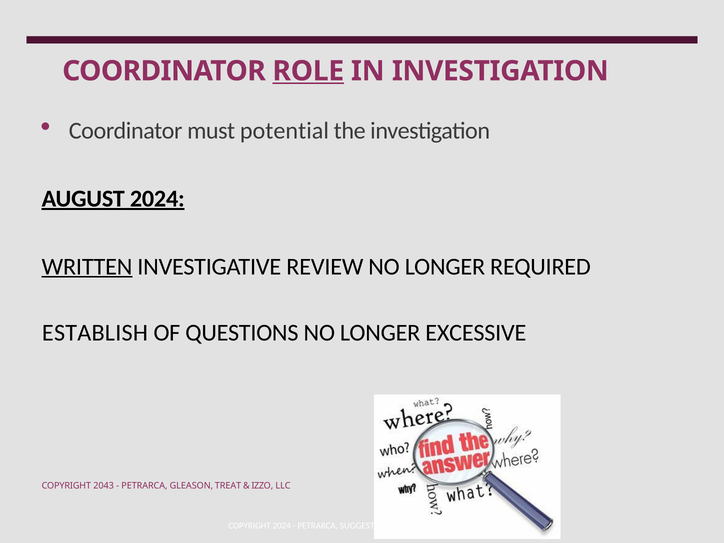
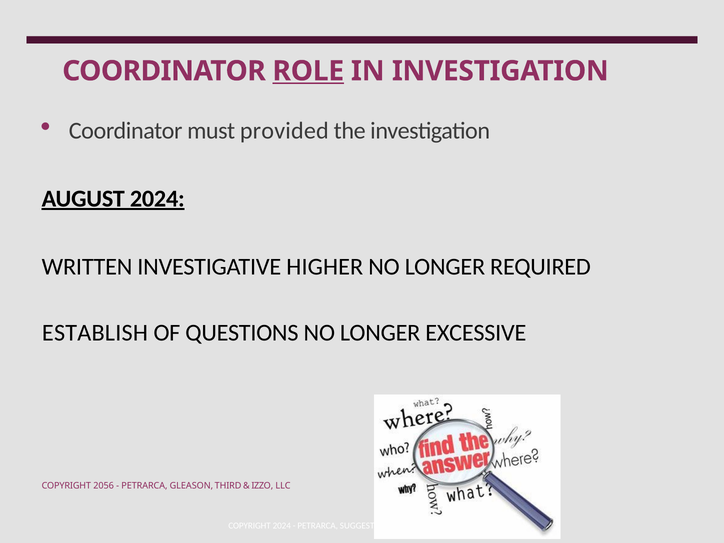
potential: potential -> provided (284, 131)
WRITTEN underline: present -> none (87, 267)
REVIEW: REVIEW -> HIGHER (325, 267)
2043: 2043 -> 2056 (104, 486)
TREAT: TREAT -> THIRD (228, 486)
